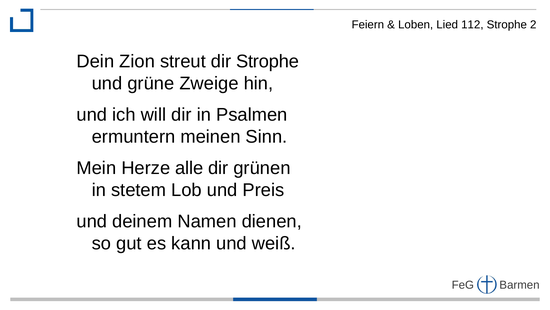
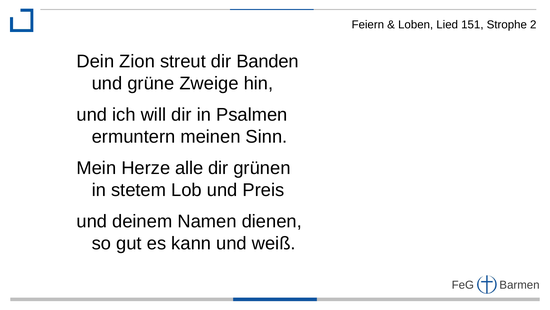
112: 112 -> 151 (472, 25)
dir Strophe: Strophe -> Banden (268, 61)
